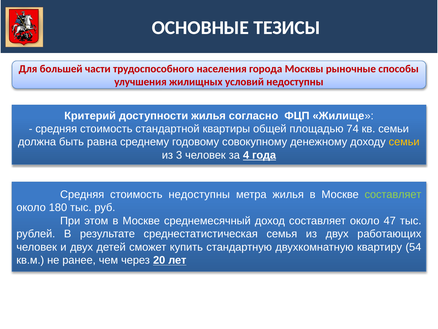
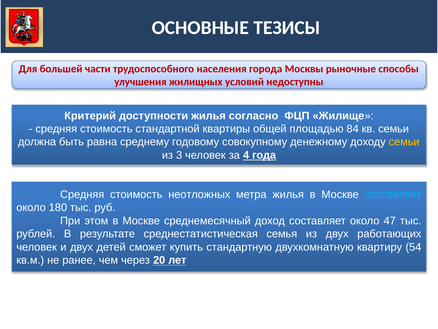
74: 74 -> 84 (353, 129)
стоимость недоступны: недоступны -> неотложных (199, 194)
составляет colour: light green -> light blue (393, 194)
